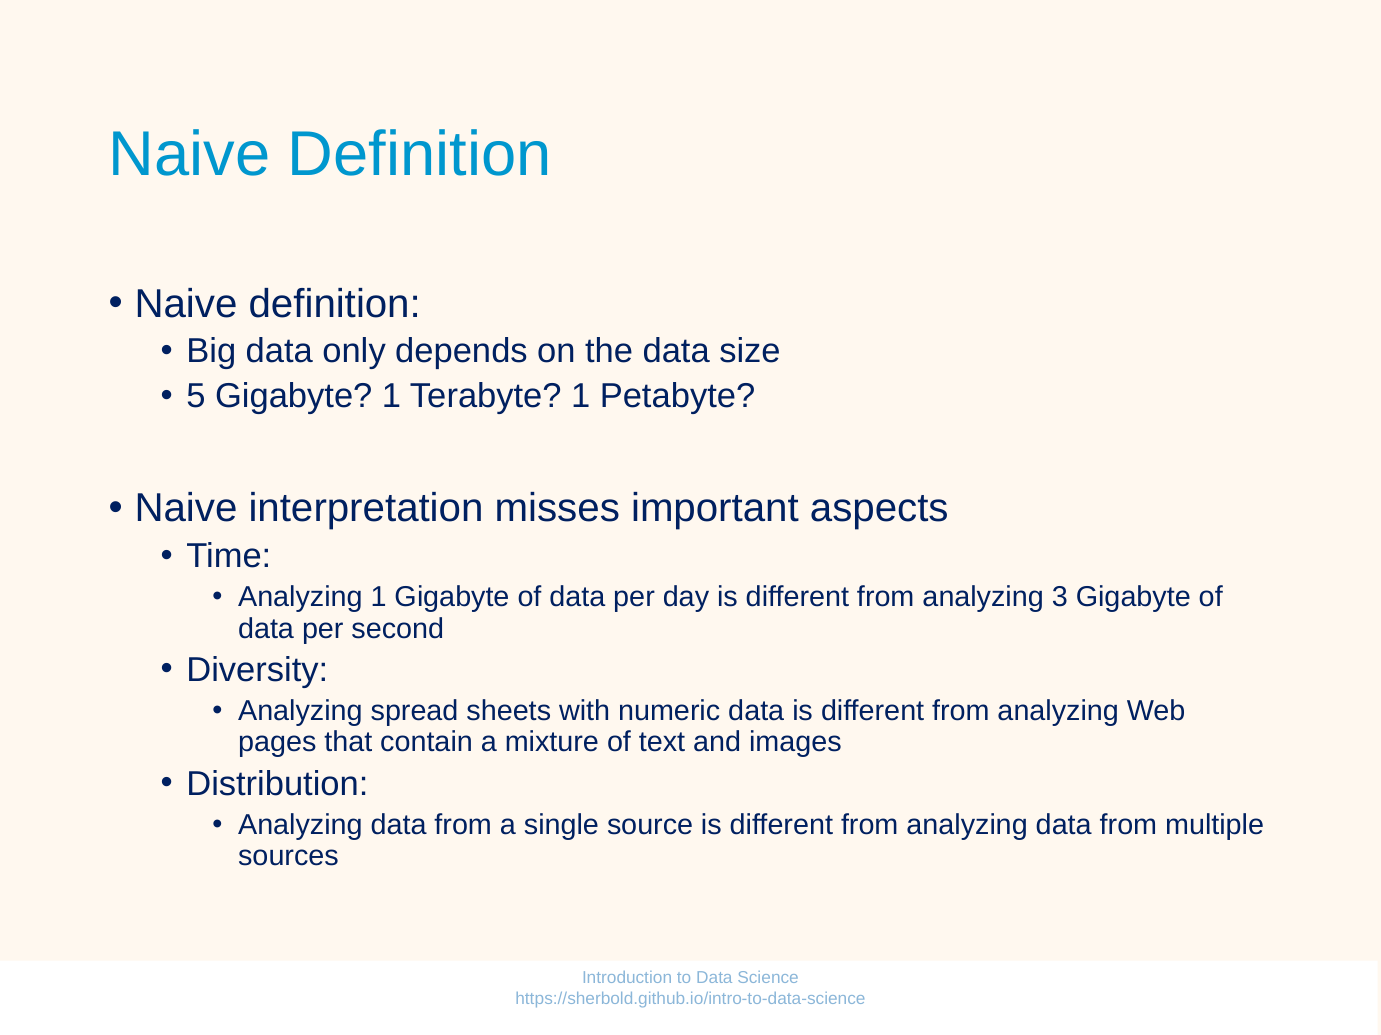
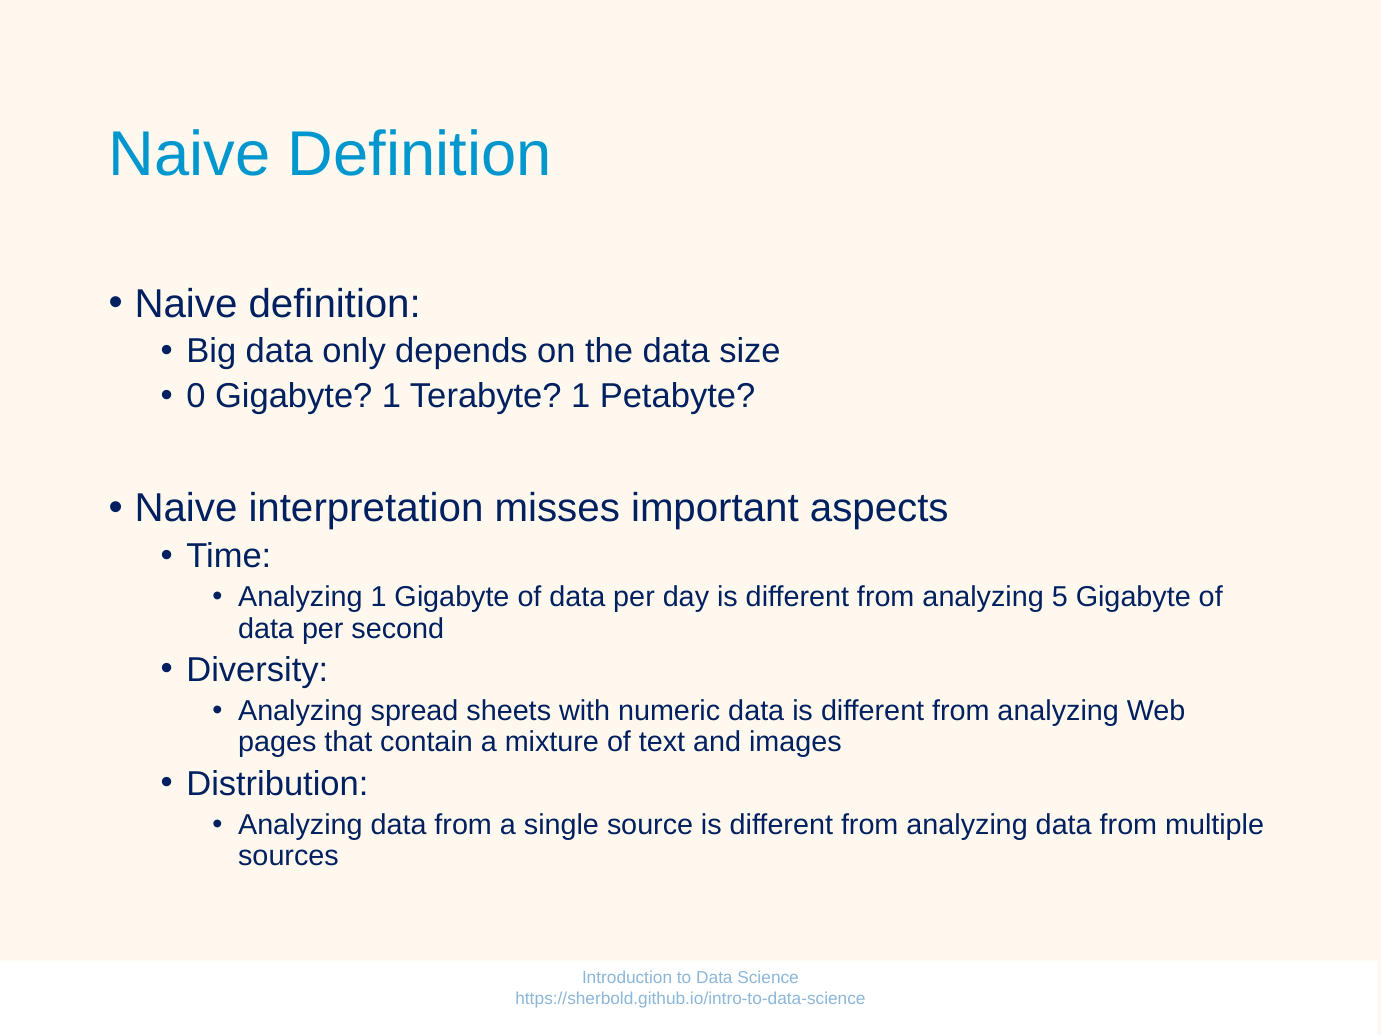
5: 5 -> 0 (196, 396)
3: 3 -> 5 (1060, 598)
